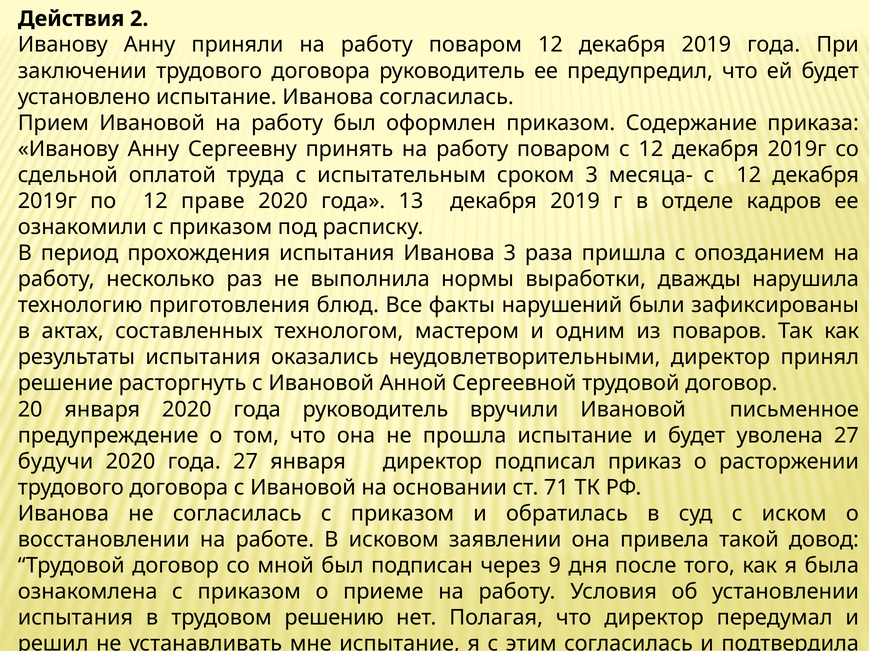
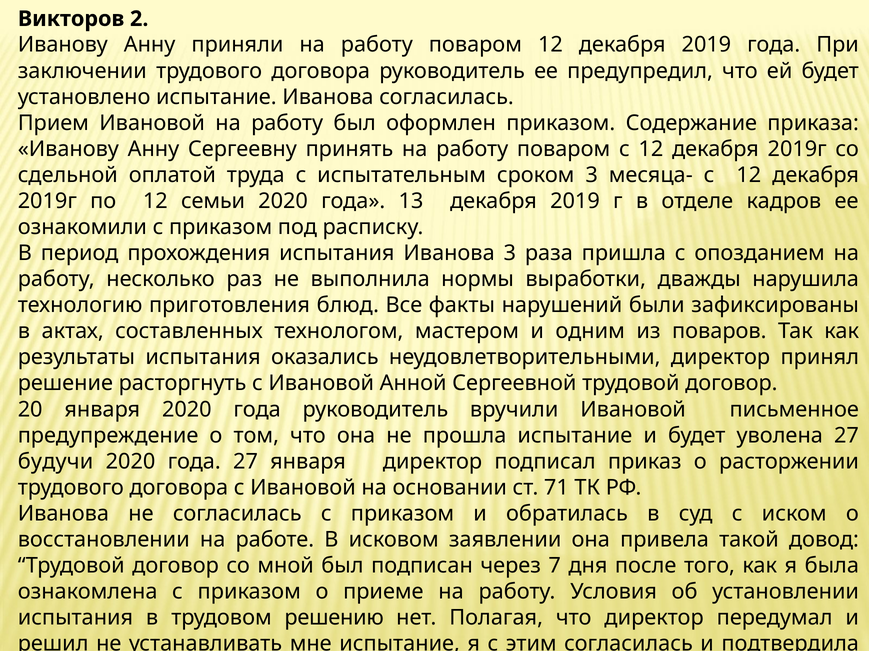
Действия: Действия -> Викторов (71, 19)
праве: праве -> семьи (213, 201)
9: 9 -> 7 (555, 566)
